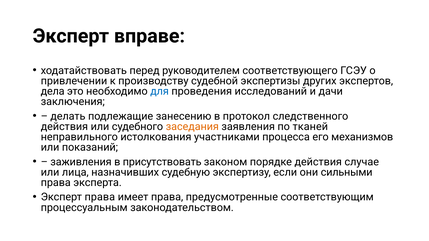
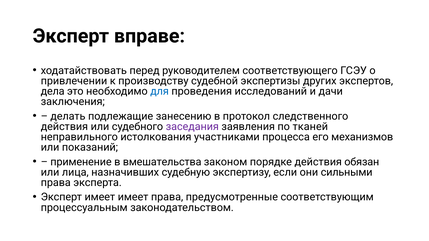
заседания colour: orange -> purple (192, 127)
заживления: заживления -> применение (81, 162)
присутствовать: присутствовать -> вмешательства (162, 162)
случае: случае -> обязан (362, 162)
Эксперт права: права -> имеет (100, 197)
